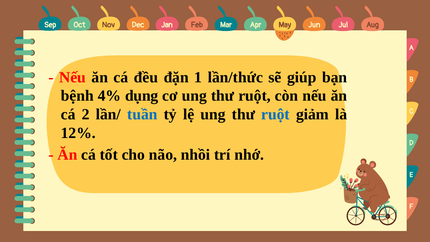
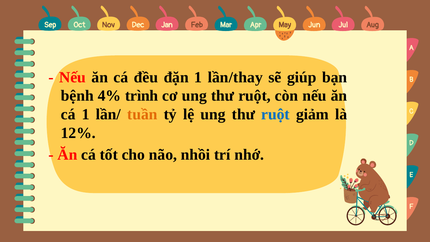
lần/thức: lần/thức -> lần/thay (235, 77)
dụng: dụng -> trình (142, 96)
cá 2: 2 -> 1 (86, 114)
tuần colour: blue -> orange (142, 114)
